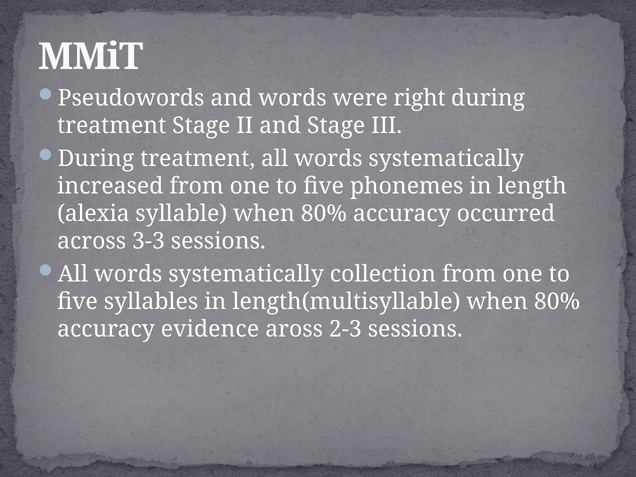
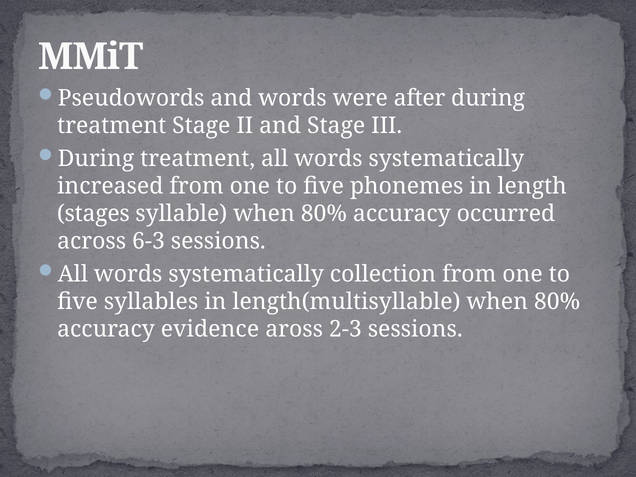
right: right -> after (420, 98)
alexia: alexia -> stages (93, 214)
3-3: 3-3 -> 6-3 (148, 241)
